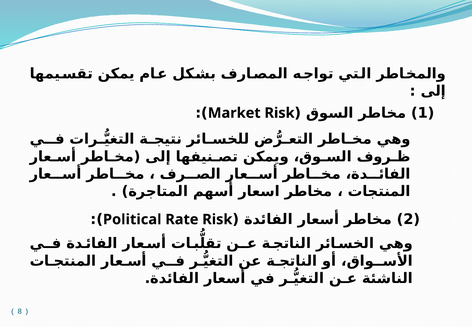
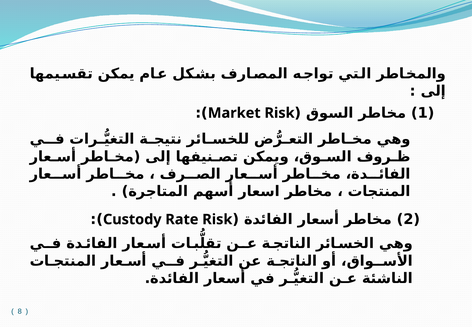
Political: Political -> Custody (132, 219)
